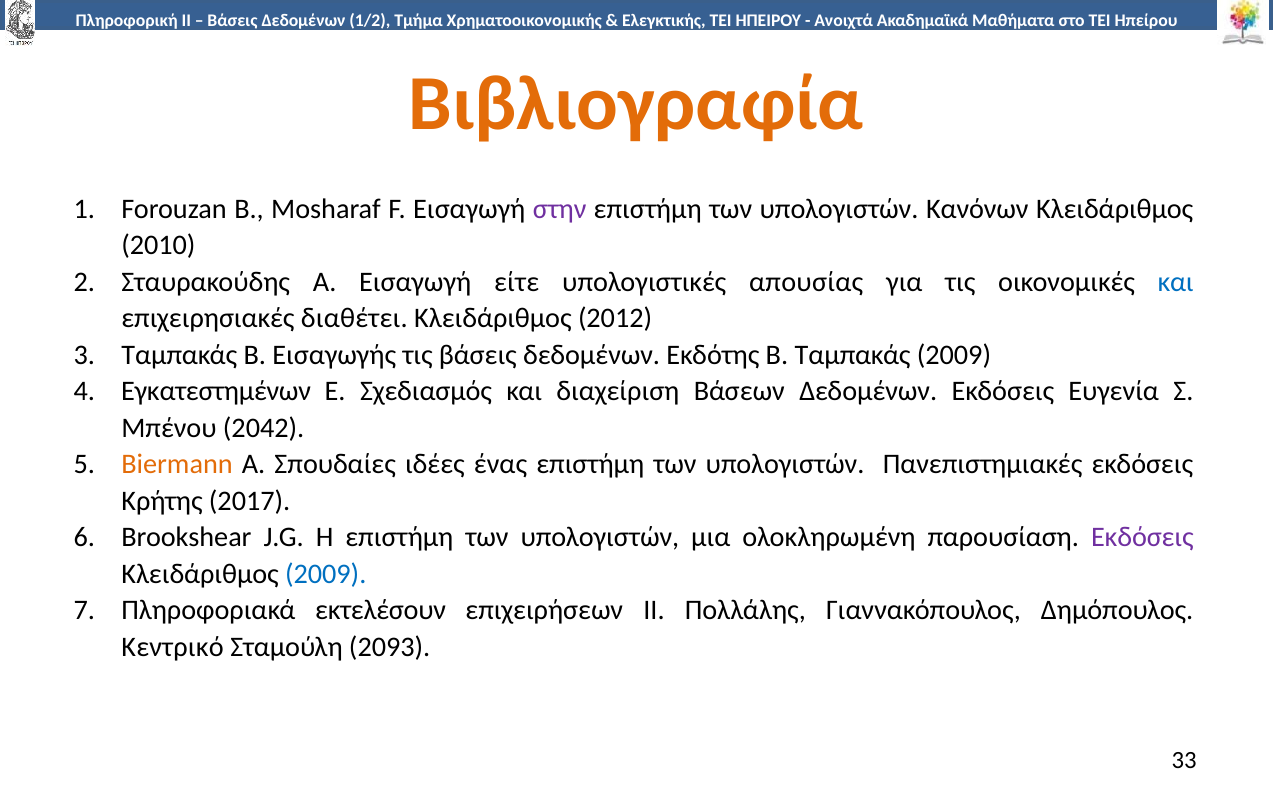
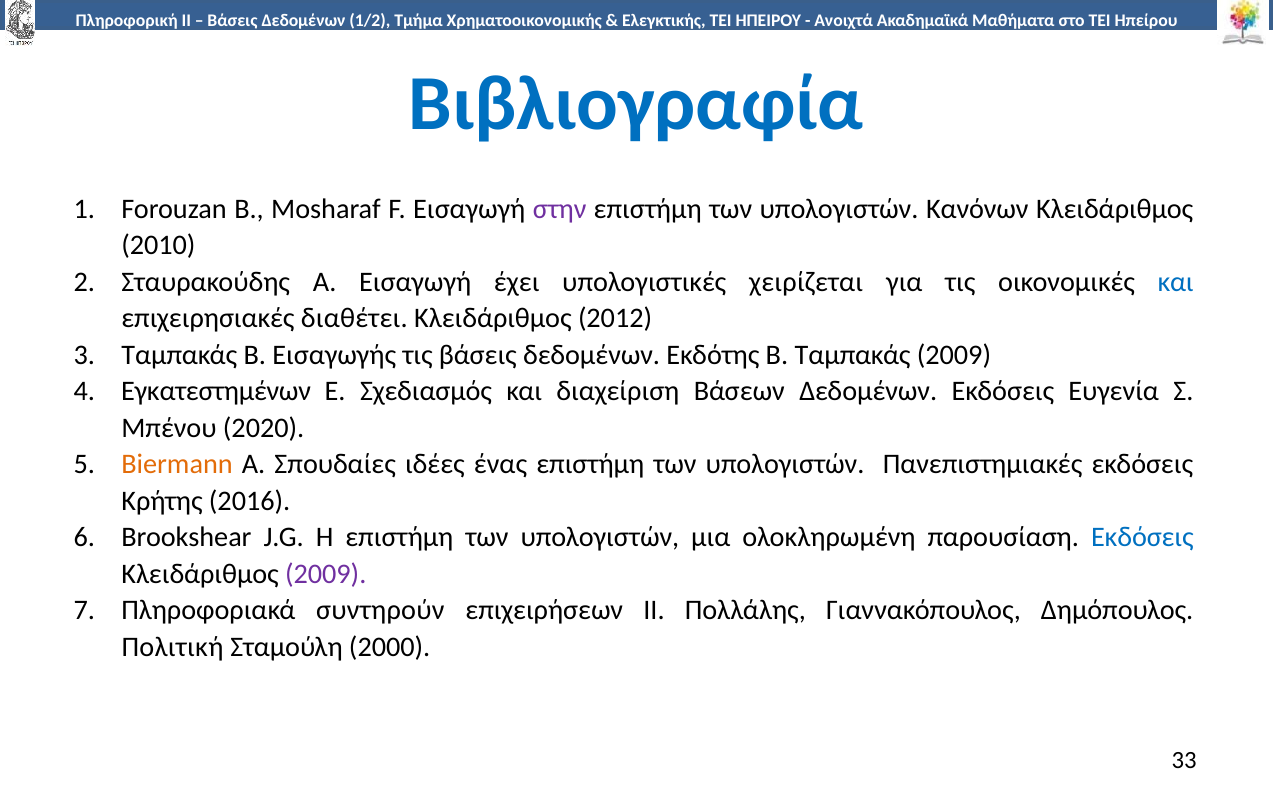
Βιβλιογραφία colour: orange -> blue (636, 104)
είτε: είτε -> έχει (517, 282)
απουσίας: απουσίας -> χειρίζεται (806, 282)
2042: 2042 -> 2020 (264, 428)
2017: 2017 -> 2016 (250, 501)
Εκδόσεις colour: purple -> blue (1142, 537)
2009 colour: blue -> purple (326, 574)
εκτελέσουν: εκτελέσουν -> συντηρούν (380, 610)
Κεντρικό: Κεντρικό -> Πολιτική (173, 647)
2093: 2093 -> 2000 (390, 647)
